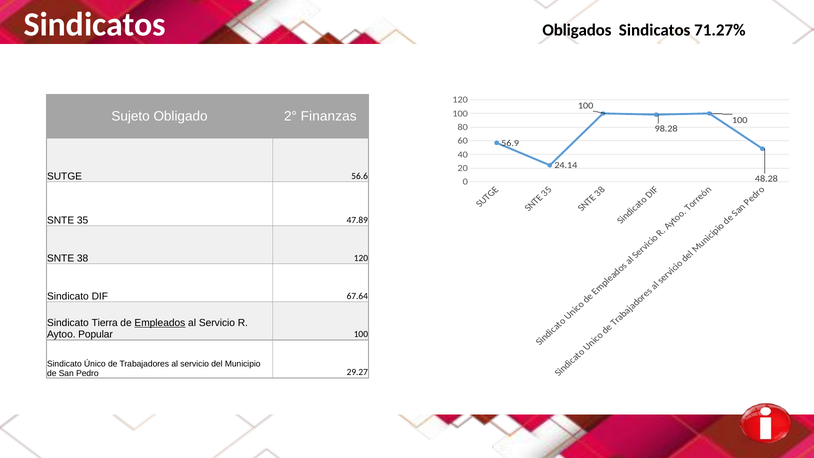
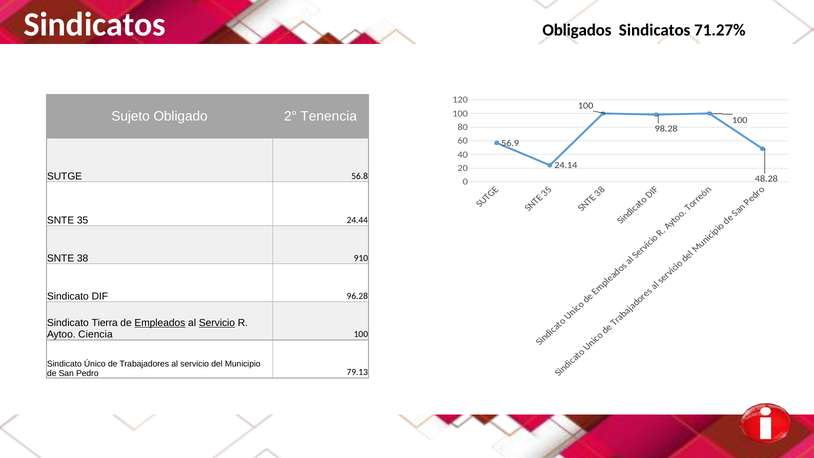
Finanzas: Finanzas -> Tenencia (329, 116)
56.6: 56.6 -> 56.8 (360, 176)
47.89: 47.89 -> 24.44 (357, 220)
38 120: 120 -> 910 (361, 258)
67.64: 67.64 -> 96.28 (357, 296)
Servicio underline: none -> present (217, 323)
Popular: Popular -> Ciencia (95, 334)
29.27: 29.27 -> 79.13 (357, 372)
